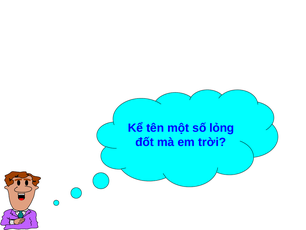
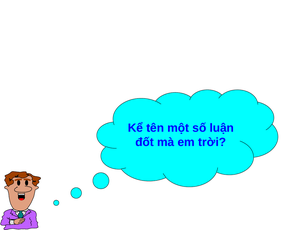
lỏng: lỏng -> luận (222, 128)
